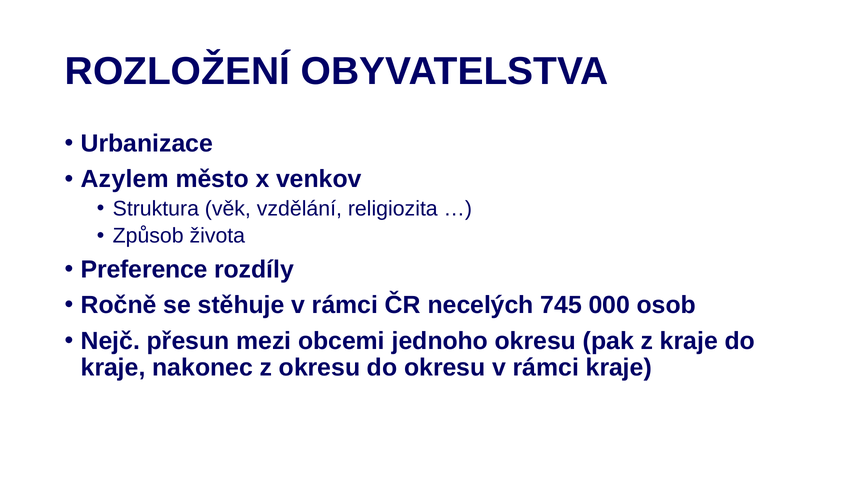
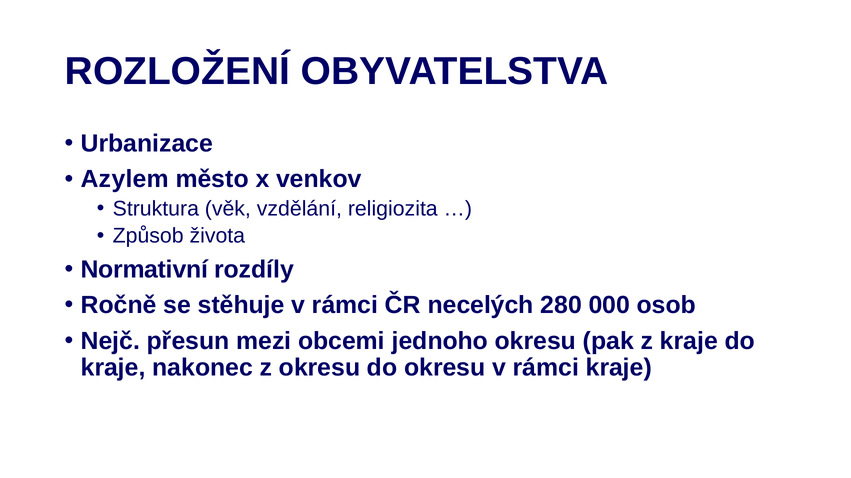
Preference: Preference -> Normativní (144, 270)
745: 745 -> 280 (561, 306)
